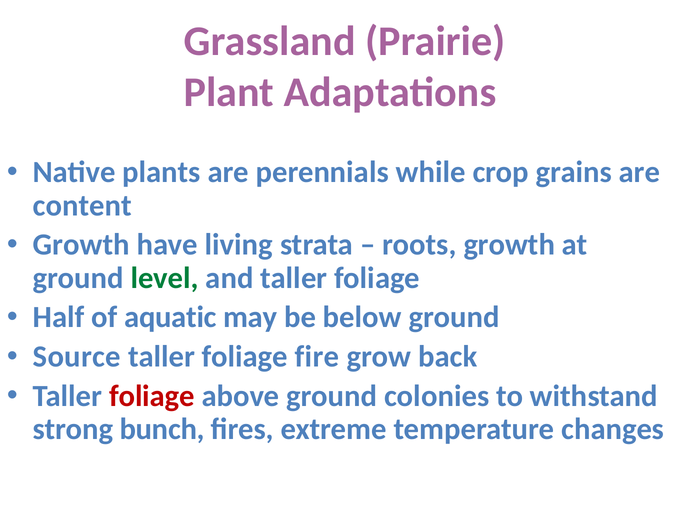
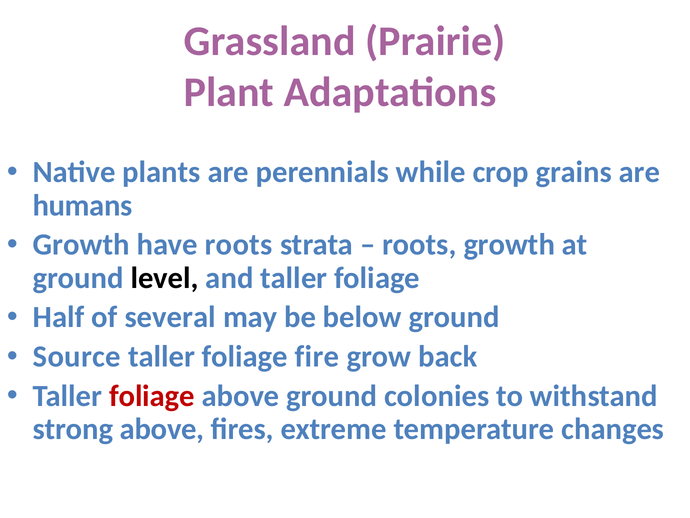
content: content -> humans (83, 205)
have living: living -> roots (239, 245)
level colour: green -> black (165, 278)
aquatic: aquatic -> several (170, 317)
strong bunch: bunch -> above (162, 429)
